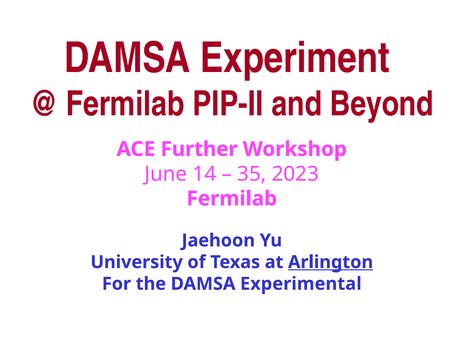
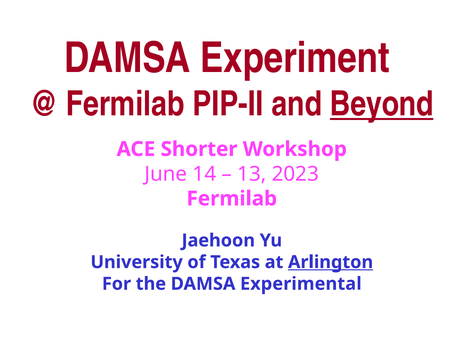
Beyond underline: none -> present (382, 104)
Further: Further -> Shorter (199, 149)
35: 35 -> 13 (252, 174)
